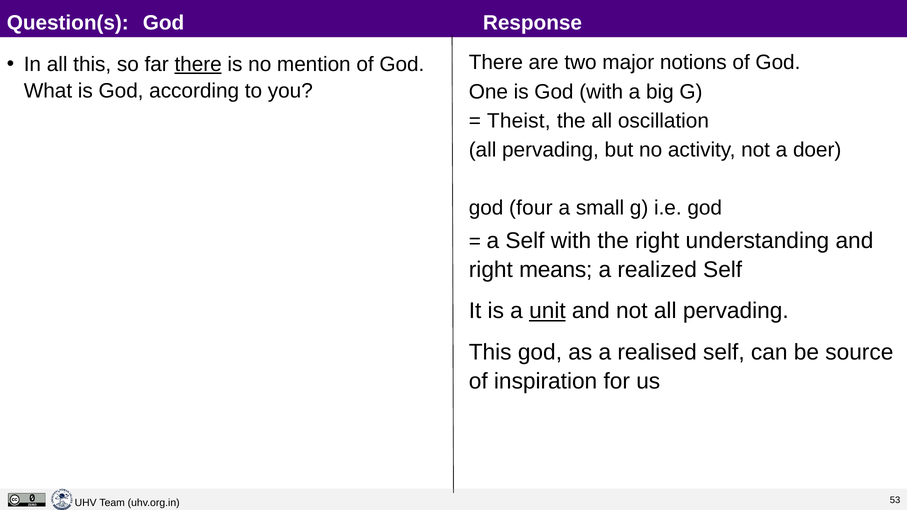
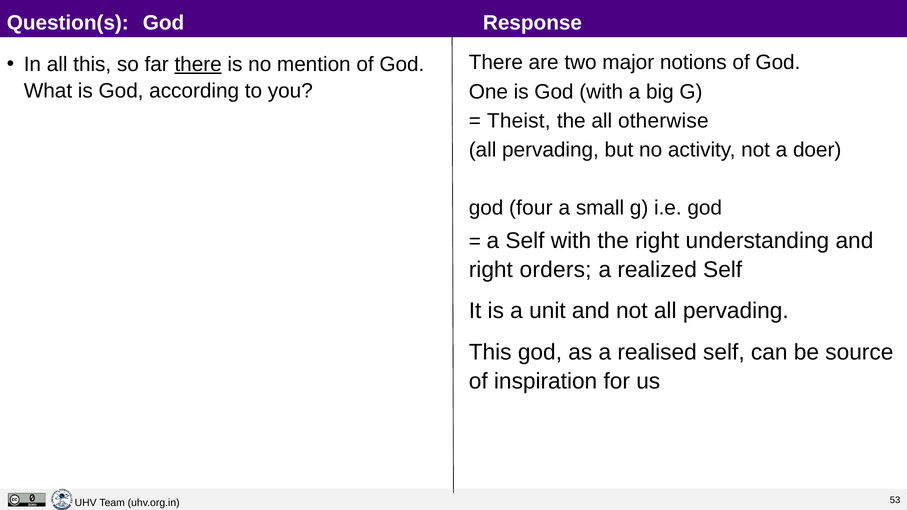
oscillation: oscillation -> otherwise (663, 121)
means: means -> orders (556, 270)
unit underline: present -> none (547, 311)
